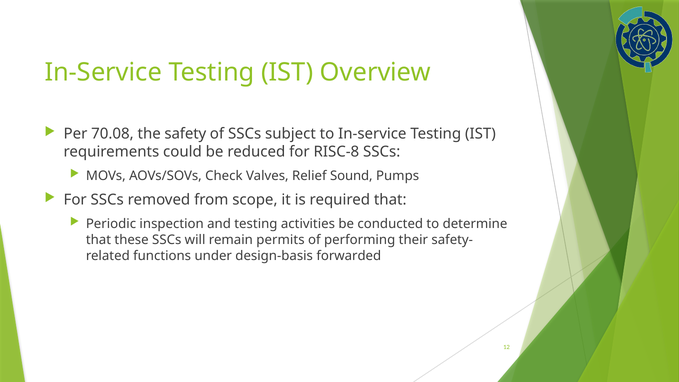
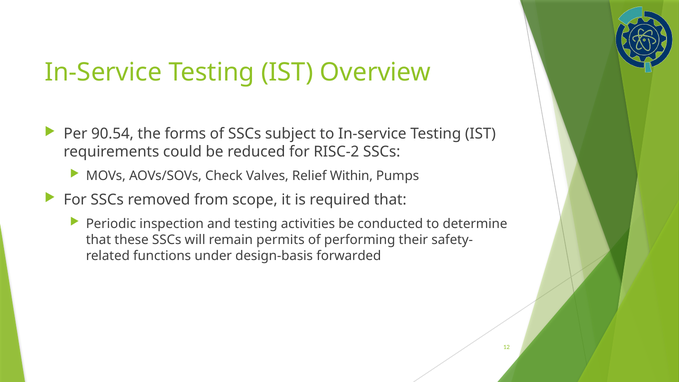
70.08: 70.08 -> 90.54 (112, 134)
safety: safety -> forms (185, 134)
RISC-8: RISC-8 -> RISC-2 (336, 152)
Sound: Sound -> Within (351, 176)
